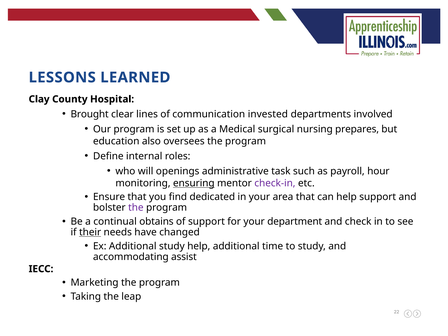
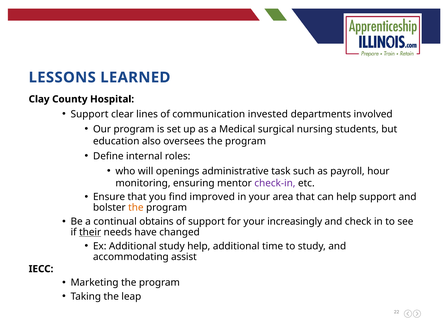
Brought: Brought -> Support (90, 114)
prepares: prepares -> students (357, 129)
ensuring underline: present -> none (194, 183)
dedicated: dedicated -> improved (212, 197)
the colour: purple -> orange (136, 208)
department: department -> increasingly (295, 221)
